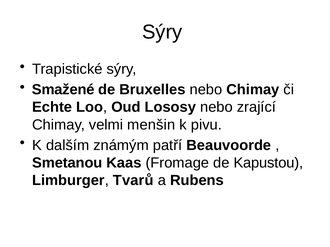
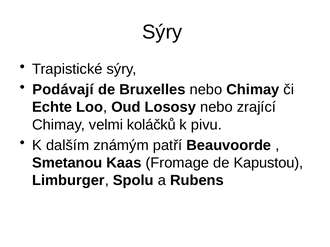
Smažené: Smažené -> Podávají (63, 90)
menšin: menšin -> koláčků (151, 125)
Tvarů: Tvarů -> Spolu (133, 181)
